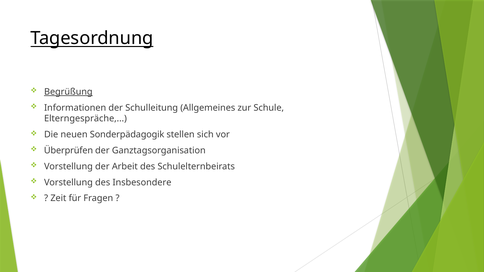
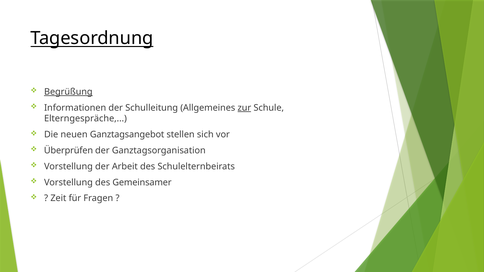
zur underline: none -> present (244, 108)
Sonderpädagogik: Sonderpädagogik -> Ganztagsangebot (127, 135)
Insbesondere: Insbesondere -> Gemeinsamer (142, 183)
